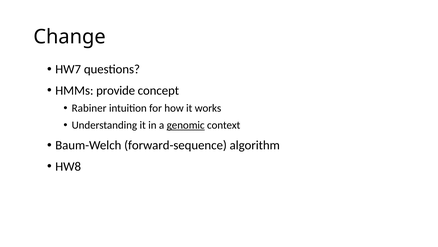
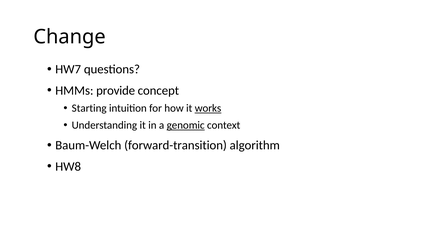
Rabiner: Rabiner -> Starting (89, 108)
works underline: none -> present (208, 108)
forward-sequence: forward-sequence -> forward-transition (176, 145)
